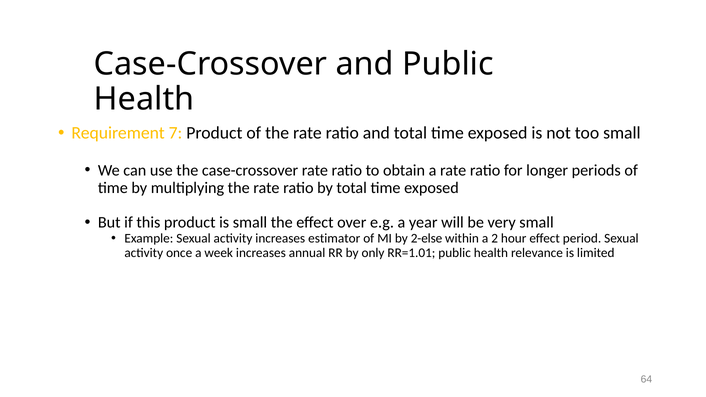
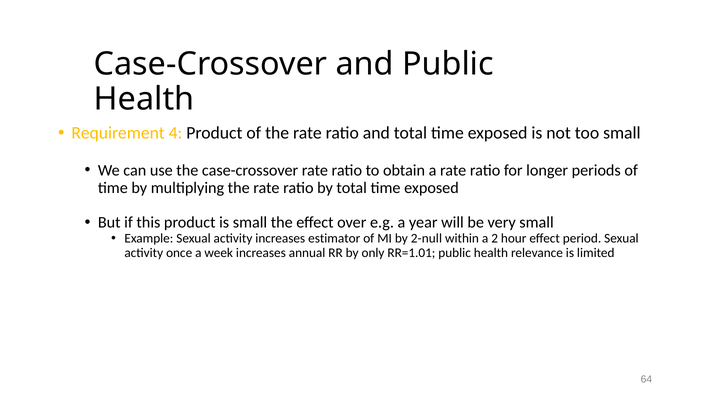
7: 7 -> 4 (175, 133)
2-else: 2-else -> 2-null (426, 239)
